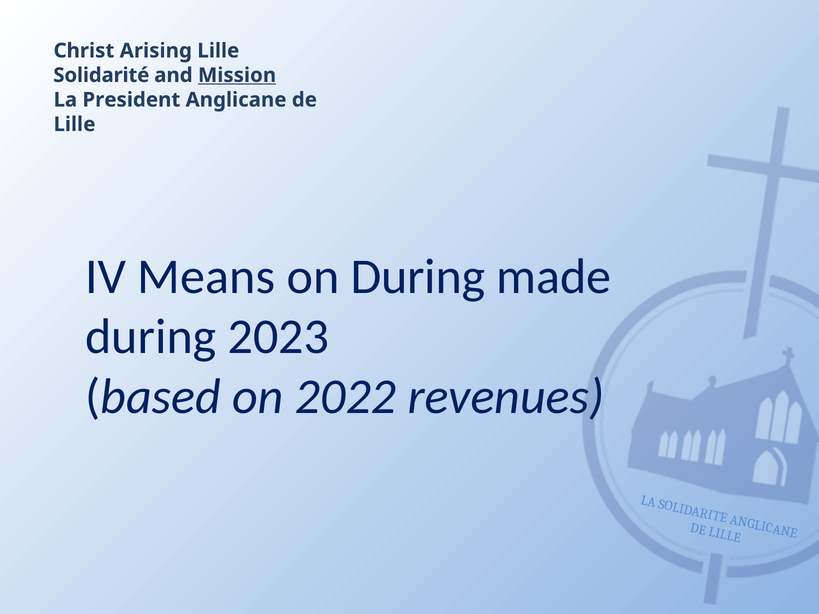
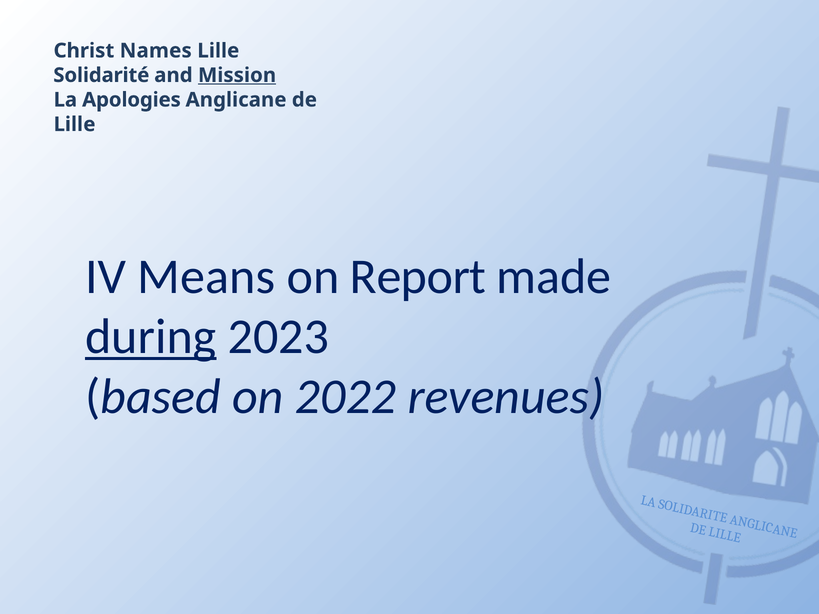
Arising: Arising -> Names (156, 51)
President: President -> Apologies (131, 100)
on During: During -> Report (418, 277)
during underline: none -> present (151, 337)
